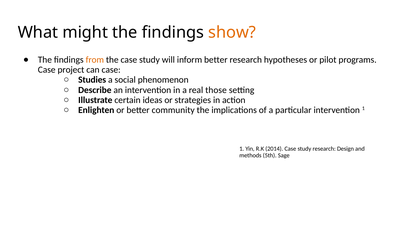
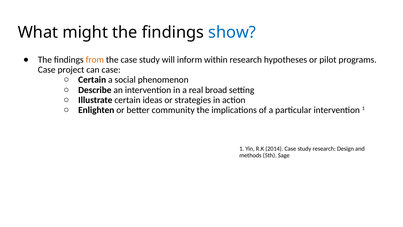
show colour: orange -> blue (232, 32)
inform better: better -> within (216, 60)
Studies: Studies -> Certain (92, 80)
those: those -> broad (216, 90)
